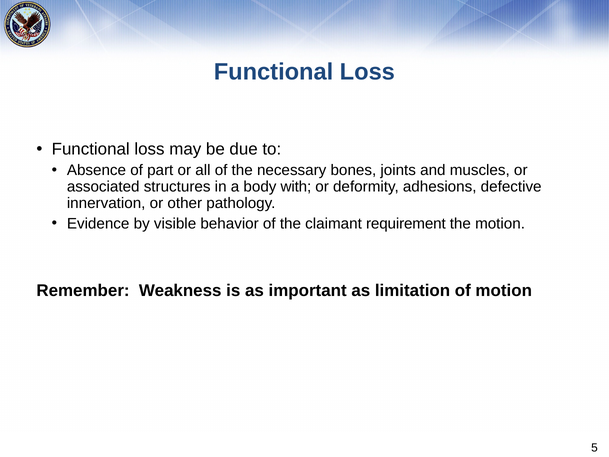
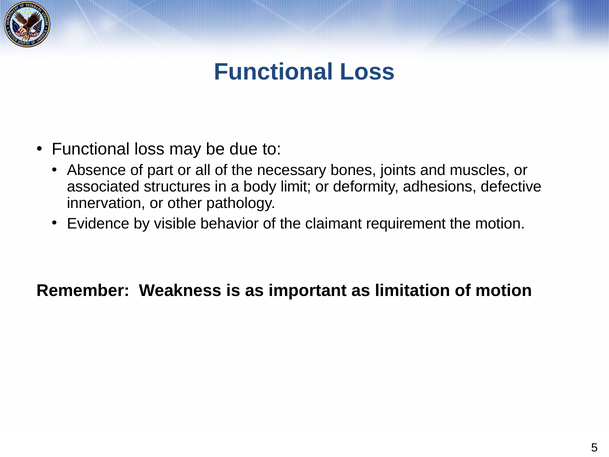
with: with -> limit (296, 187)
